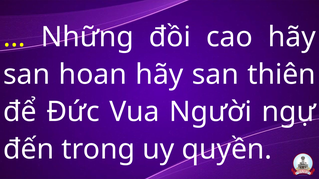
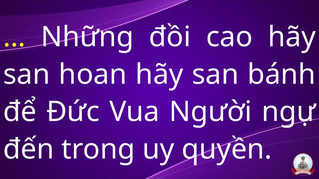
thiên: thiên -> bánh (282, 75)
